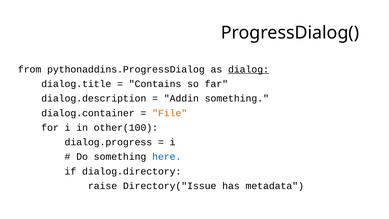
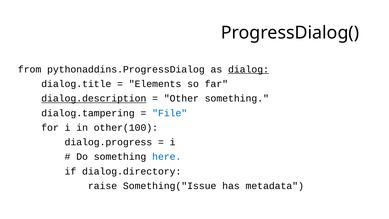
Contains: Contains -> Elements (155, 84)
dialog.description underline: none -> present (94, 98)
Addin: Addin -> Other (181, 98)
dialog.container: dialog.container -> dialog.tampering (88, 113)
File colour: orange -> blue (170, 113)
Directory("Issue: Directory("Issue -> Something("Issue (170, 186)
